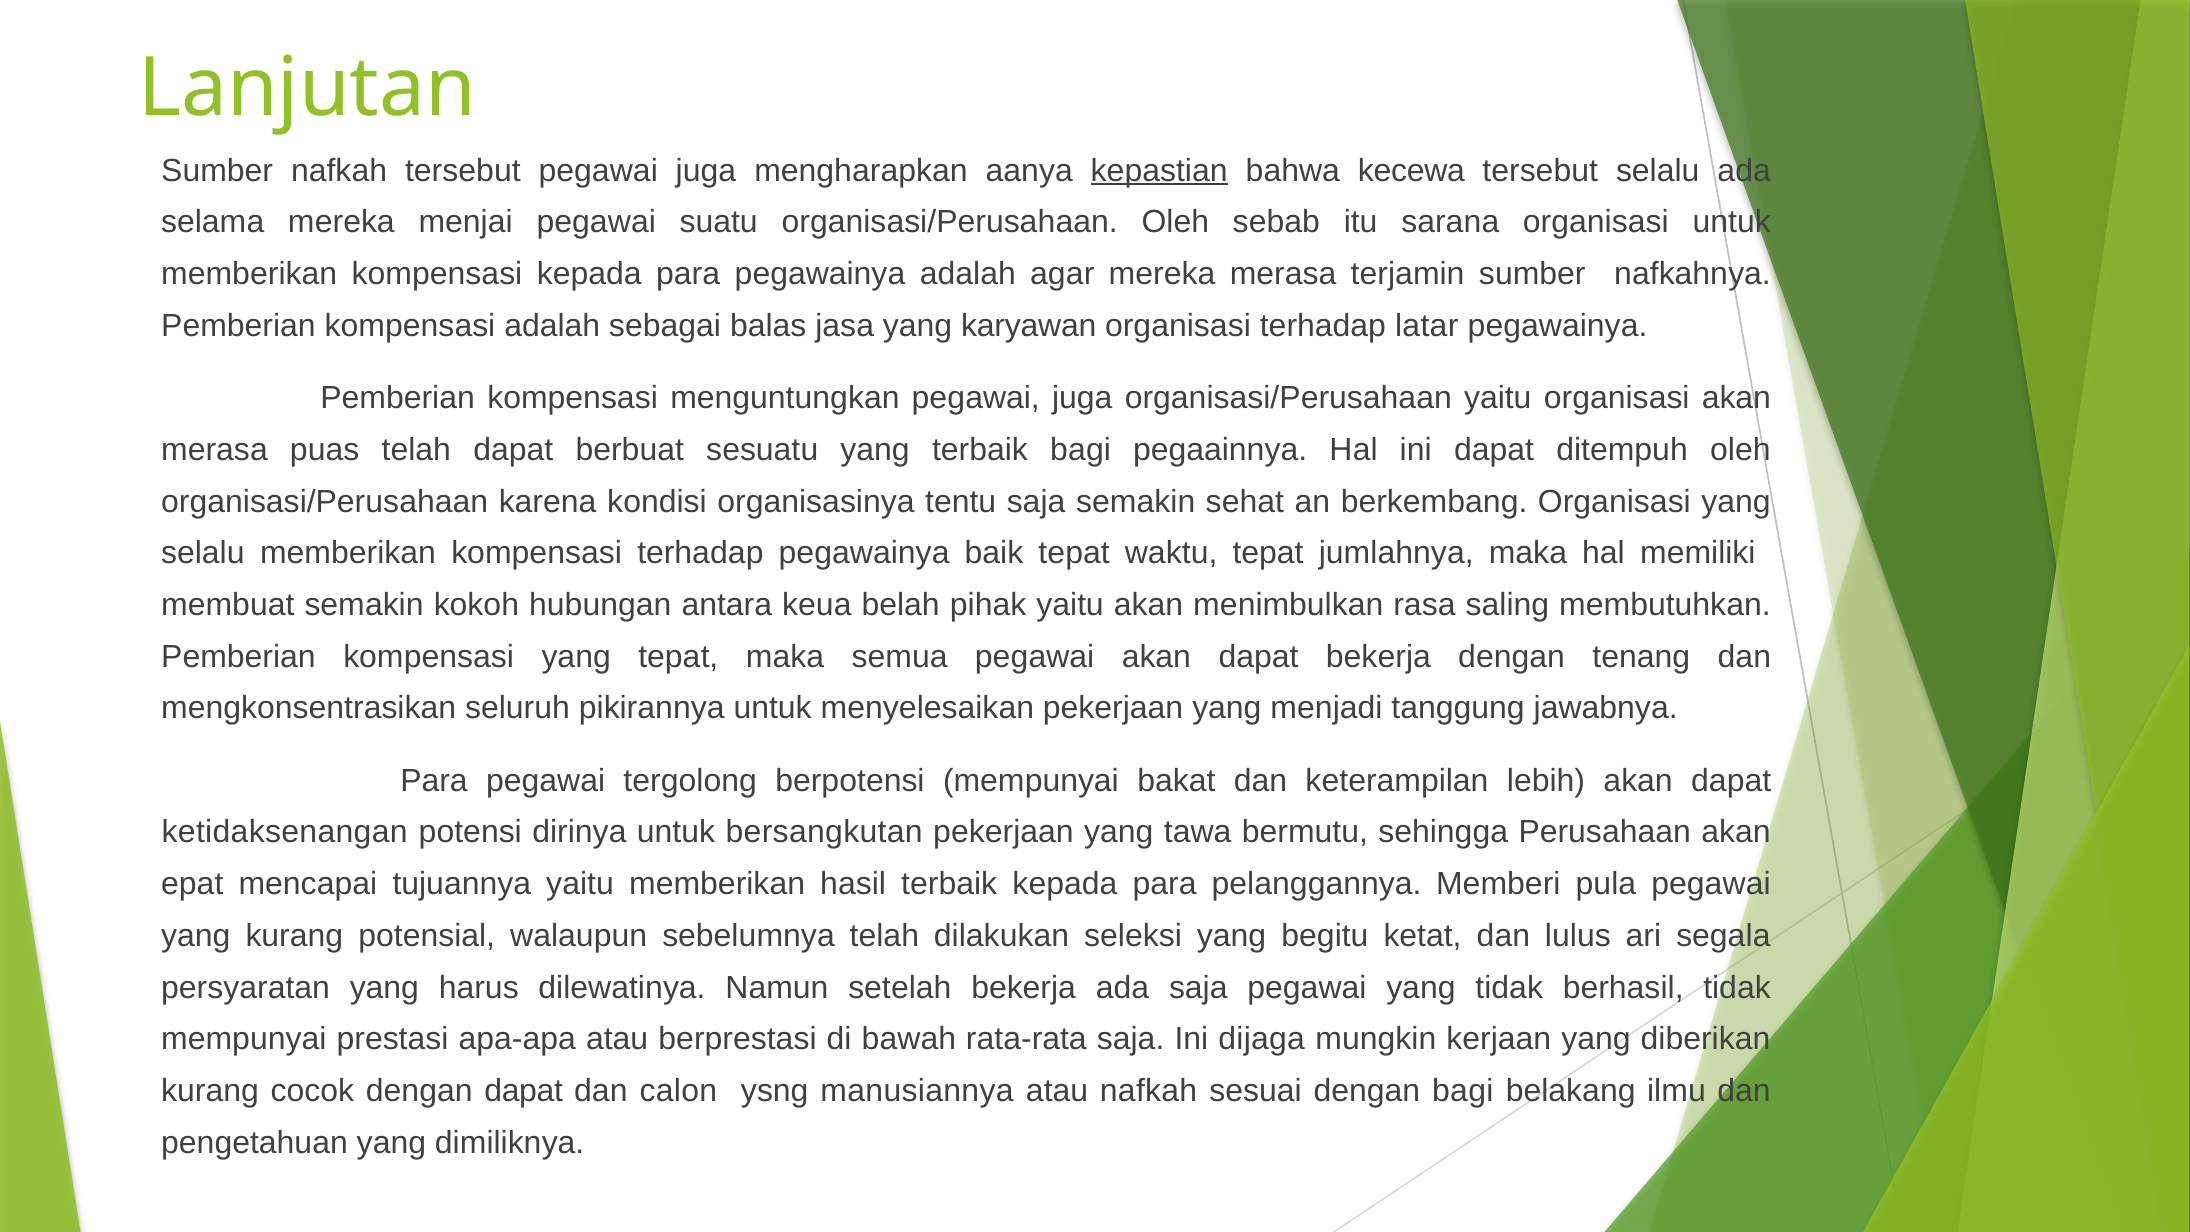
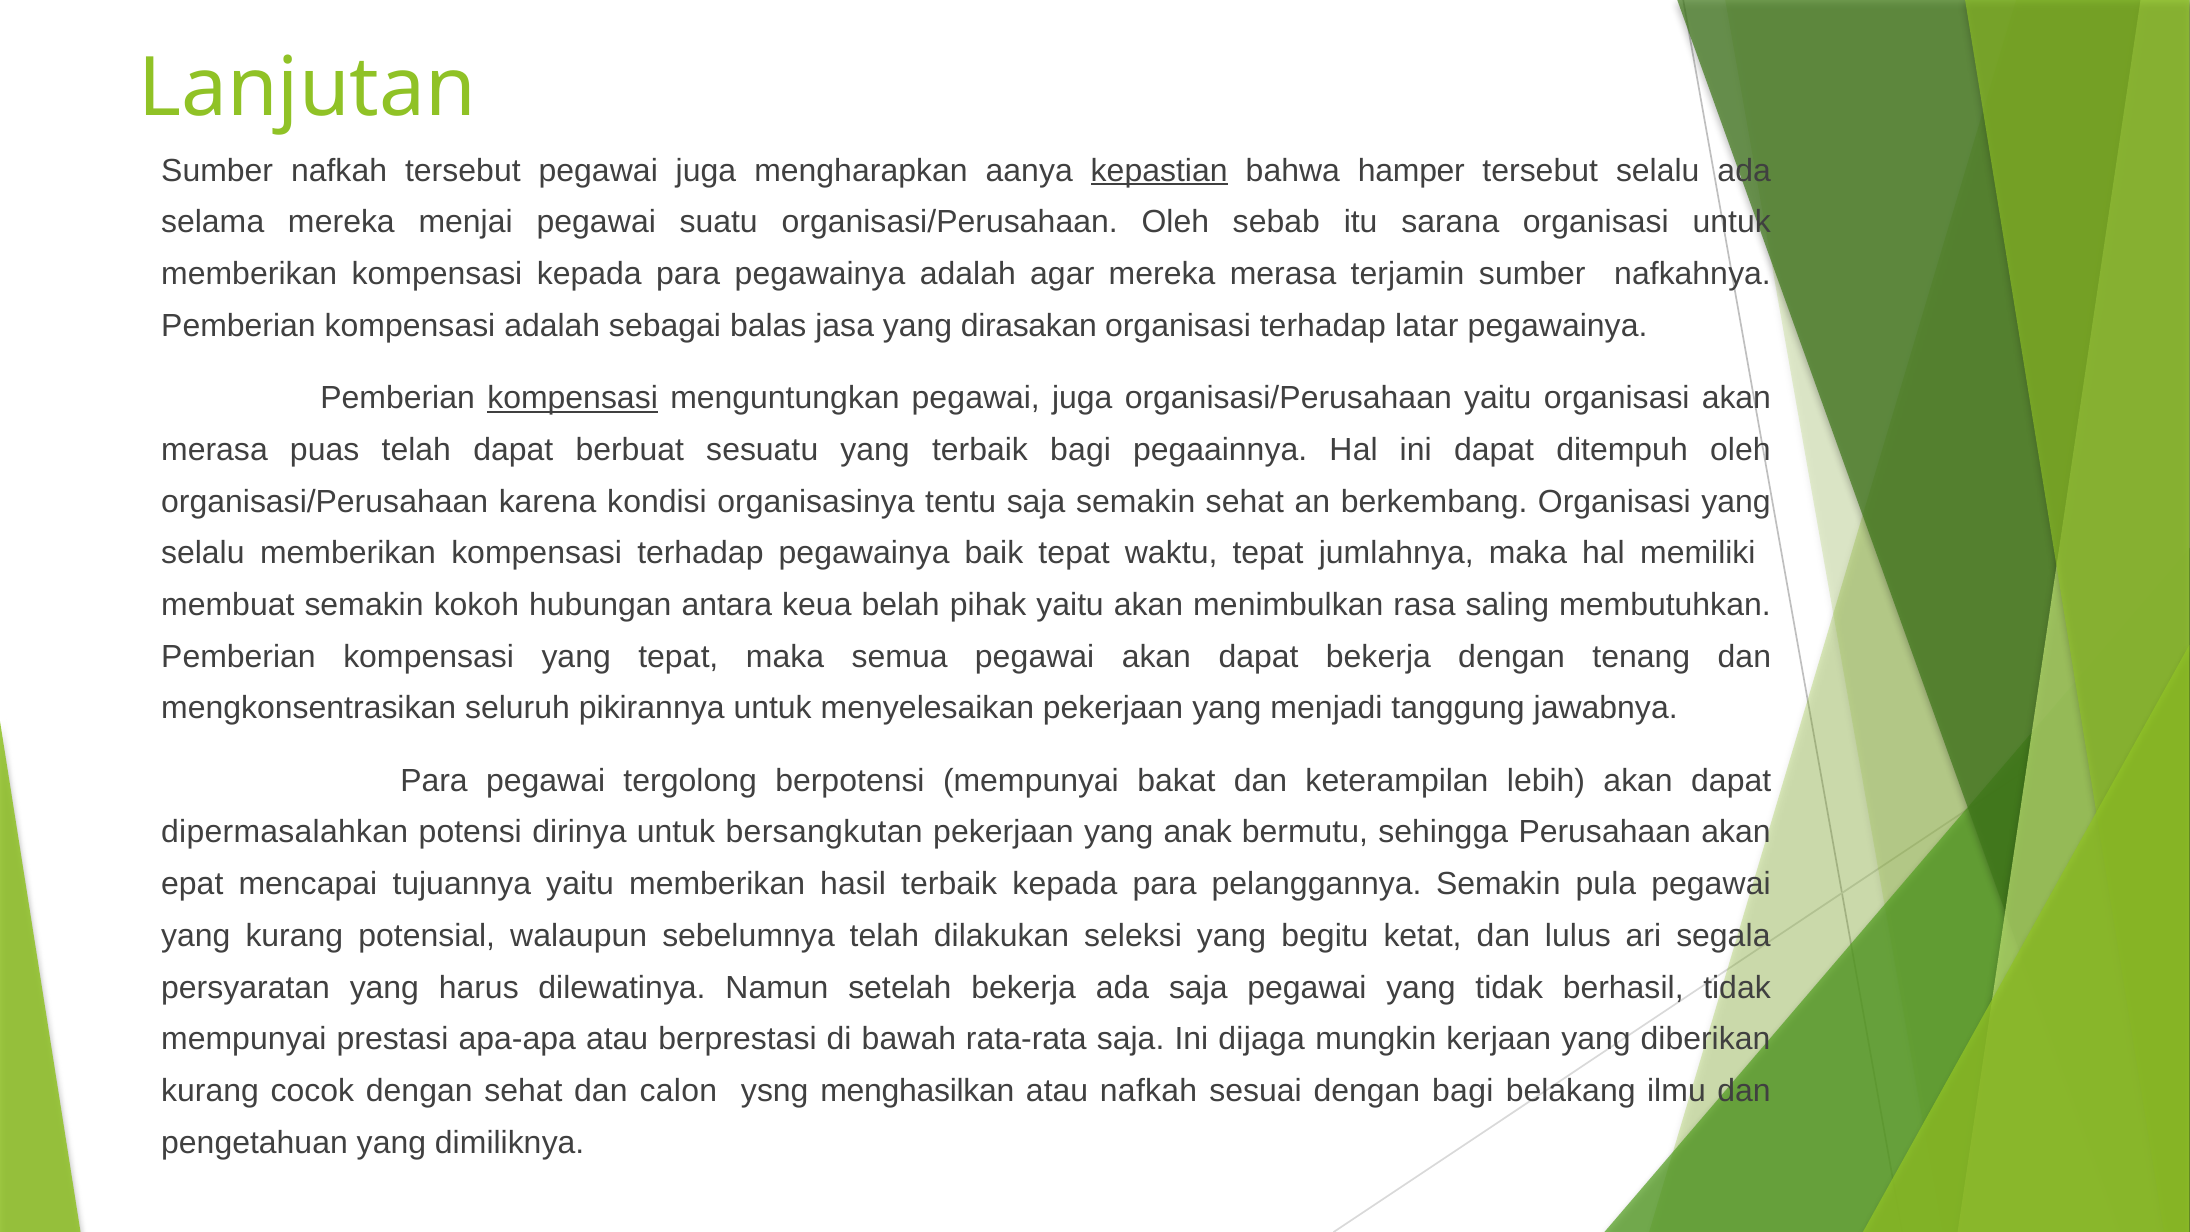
kecewa: kecewa -> hamper (1411, 171)
karyawan: karyawan -> dirasakan (1029, 326)
kompensasi underline: none -> present (573, 398)
ketidaksenangan: ketidaksenangan -> dipermasalahkan (285, 832)
tawa: tawa -> anak (1198, 832)
pelanggannya Memberi: Memberi -> Semakin (1498, 884)
dengan dapat: dapat -> sehat (524, 1091)
manusiannya: manusiannya -> menghasilkan (917, 1091)
